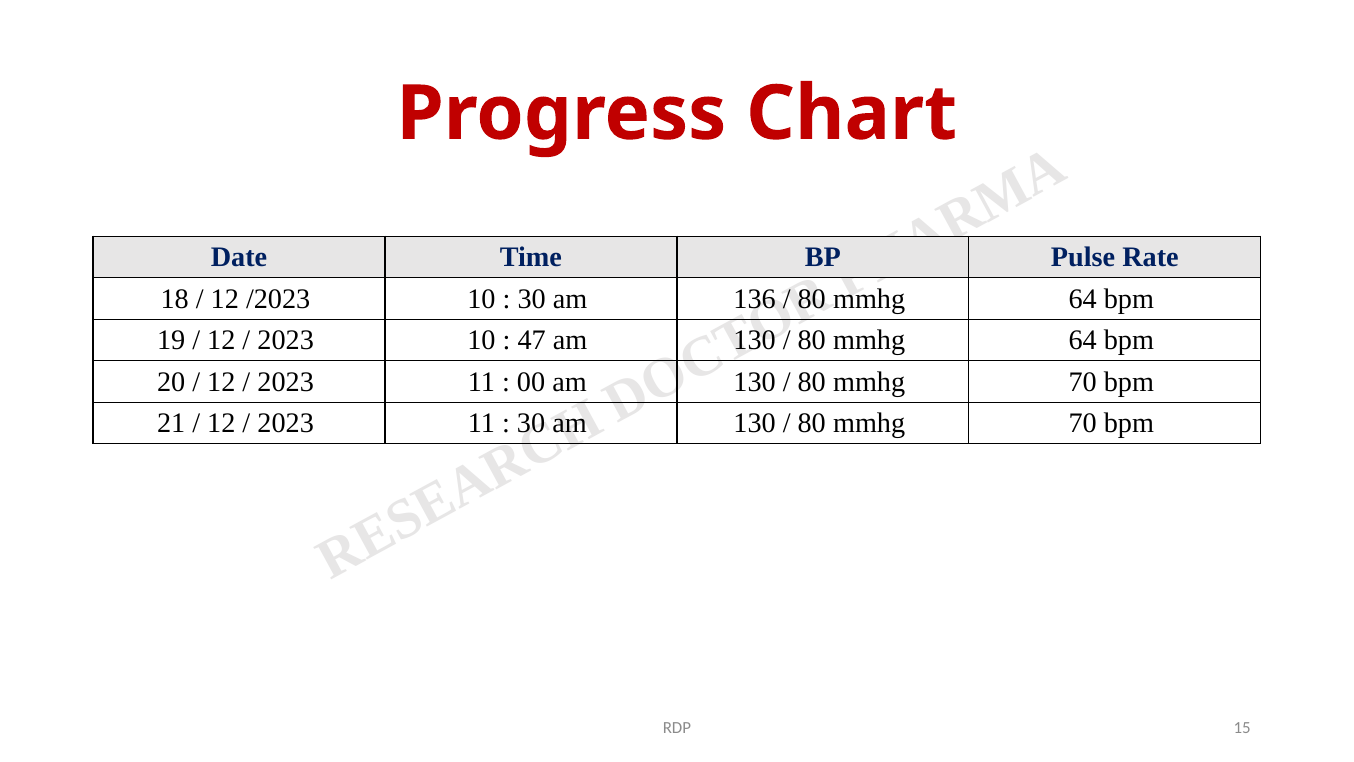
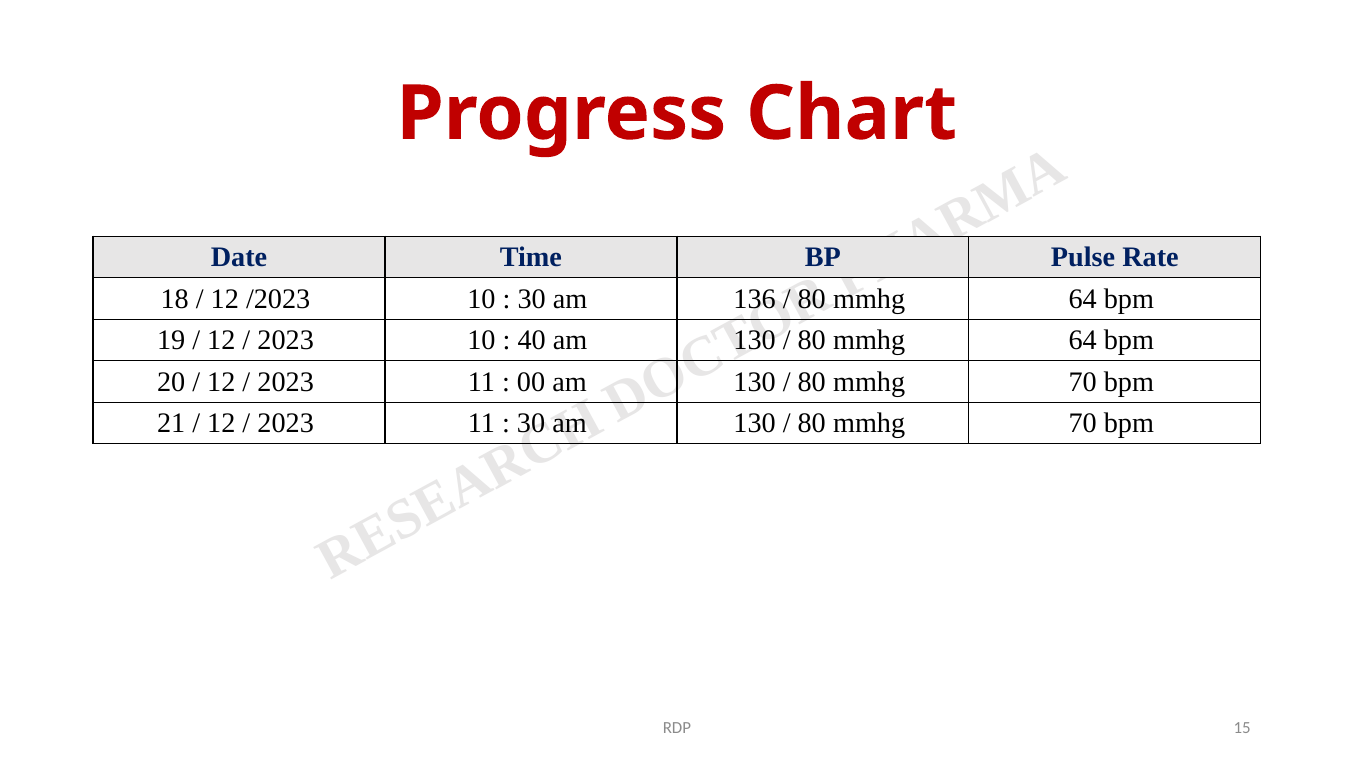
47: 47 -> 40 (532, 340)
